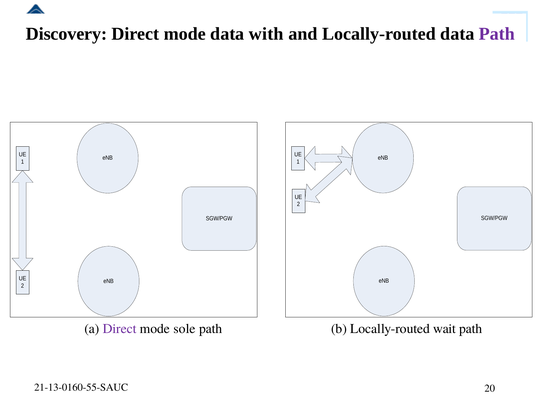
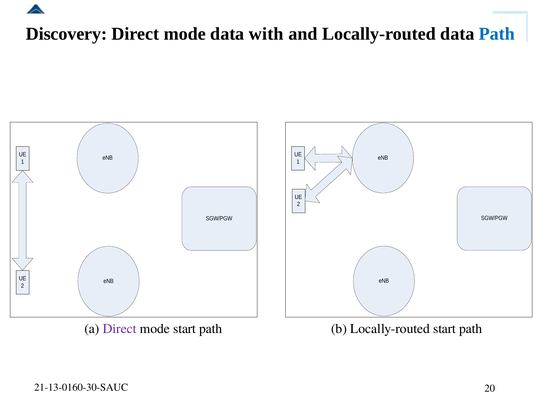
Path colour: purple -> blue (497, 34)
mode sole: sole -> start (185, 329)
Locally-routed wait: wait -> start (445, 329)
21-13-0160-55-SAUC: 21-13-0160-55-SAUC -> 21-13-0160-30-SAUC (81, 387)
